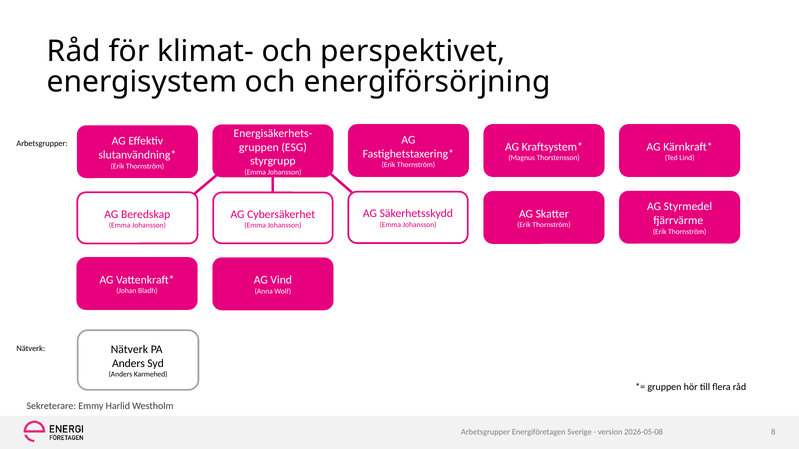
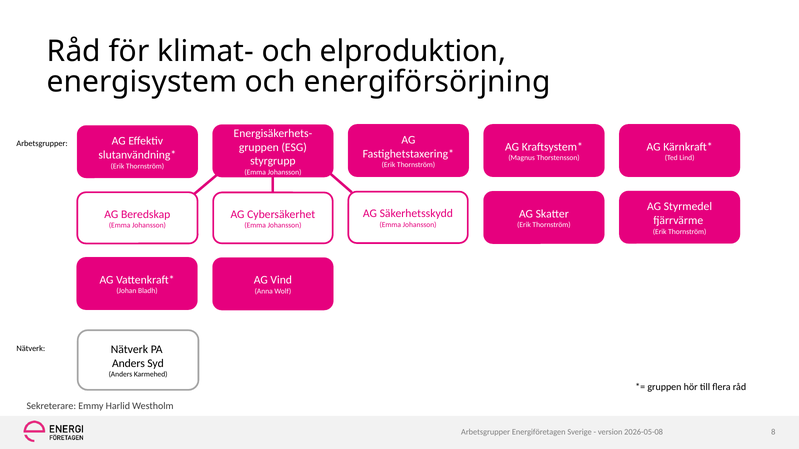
perspektivet: perspektivet -> elproduktion (413, 51)
